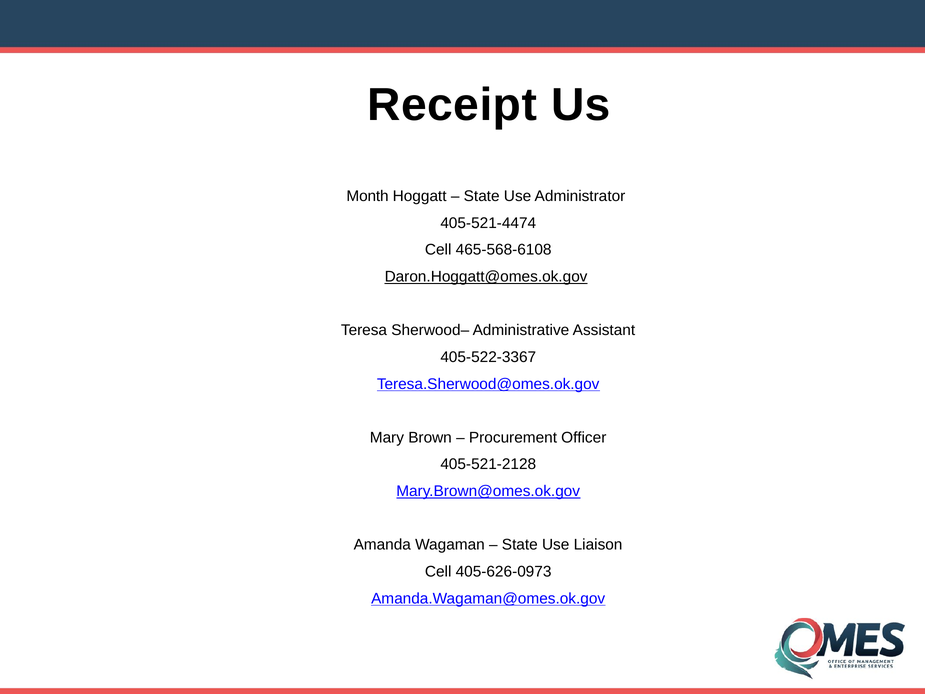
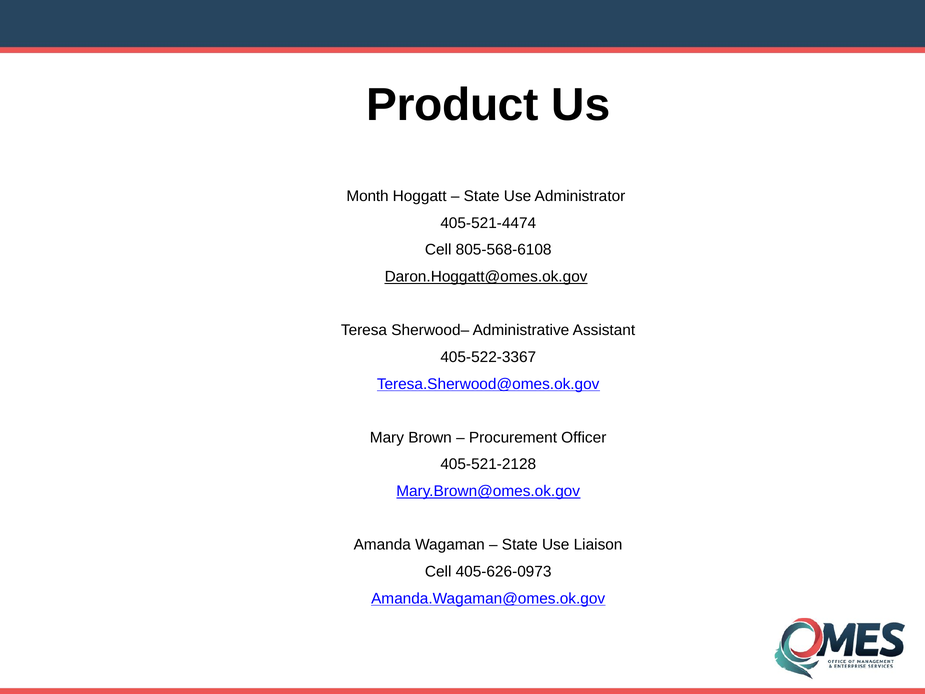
Receipt: Receipt -> Product (453, 105)
465-568-6108: 465-568-6108 -> 805-568-6108 (504, 250)
